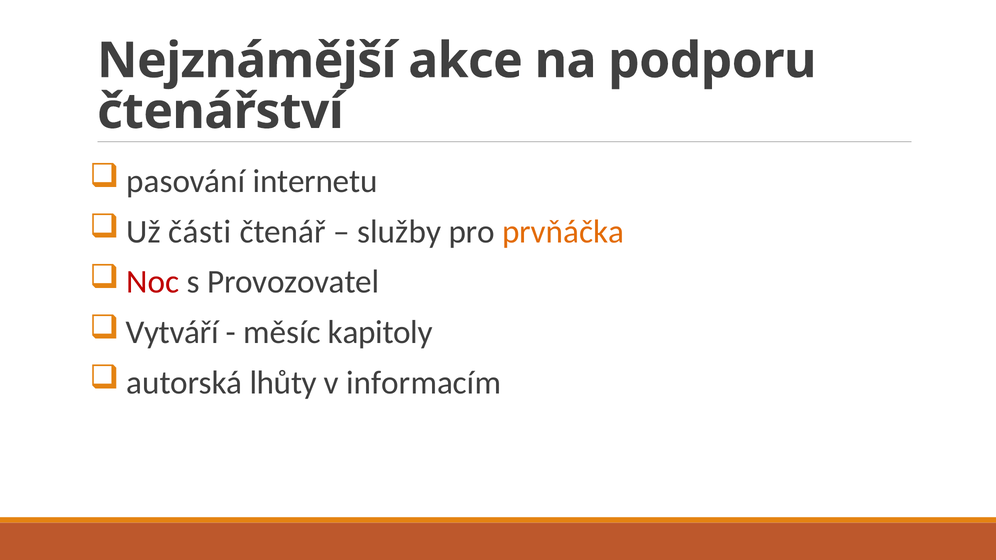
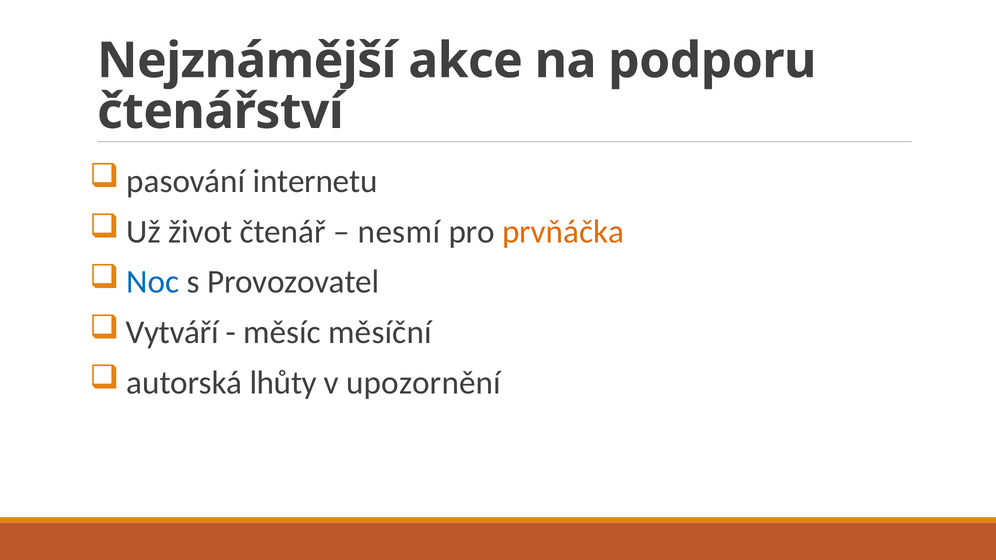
části: části -> život (200, 232)
služby: služby -> nesmí (399, 232)
Noc colour: red -> blue (153, 282)
kapitoly: kapitoly -> měsíční (380, 333)
informacím: informacím -> upozornění (424, 383)
